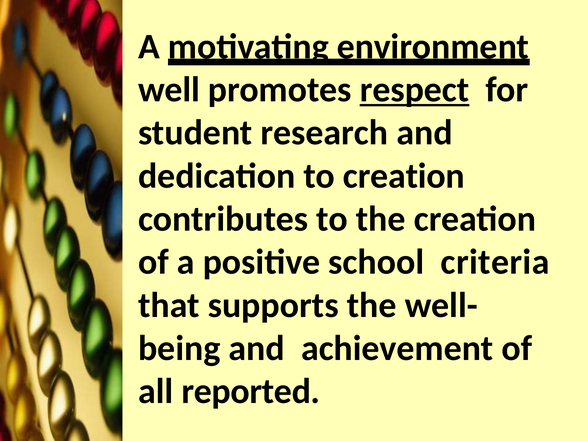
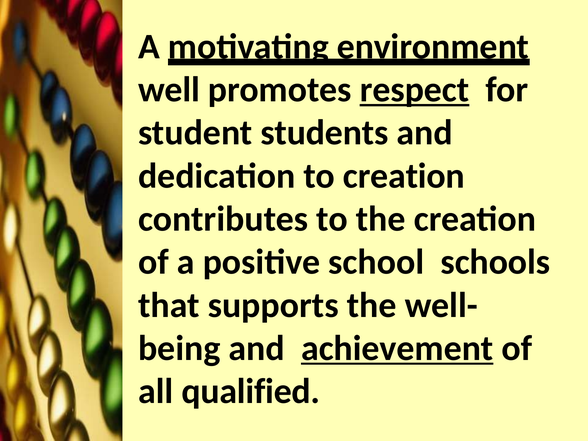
research: research -> students (324, 133)
criteria: criteria -> schools (495, 262)
achievement underline: none -> present (397, 348)
reported: reported -> qualified (251, 391)
